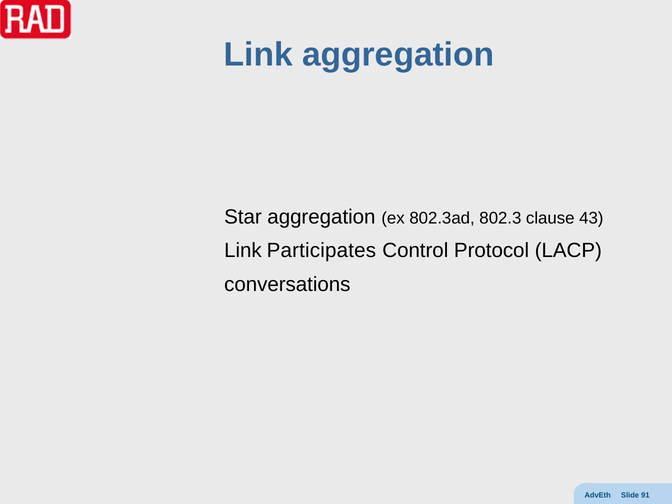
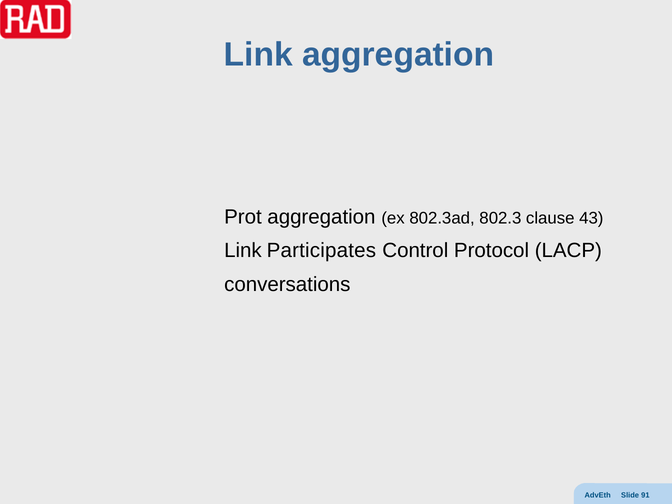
Star: Star -> Prot (243, 217)
